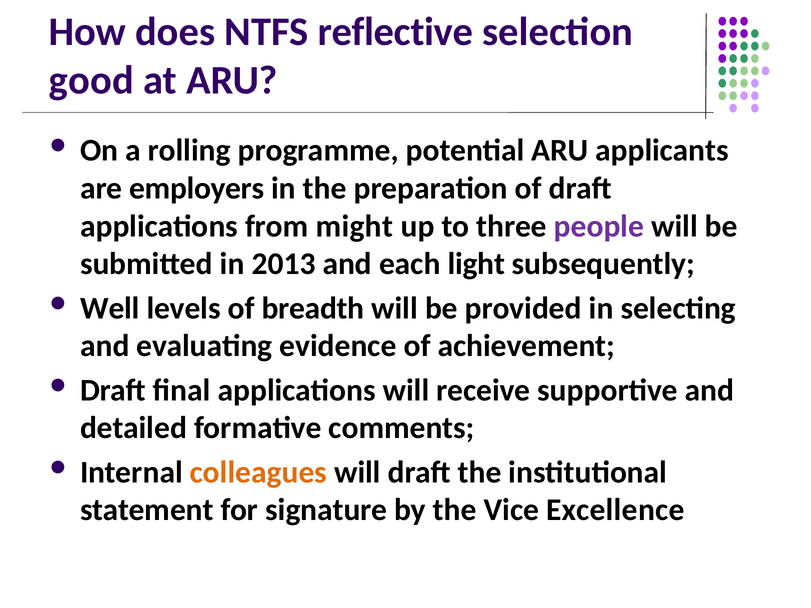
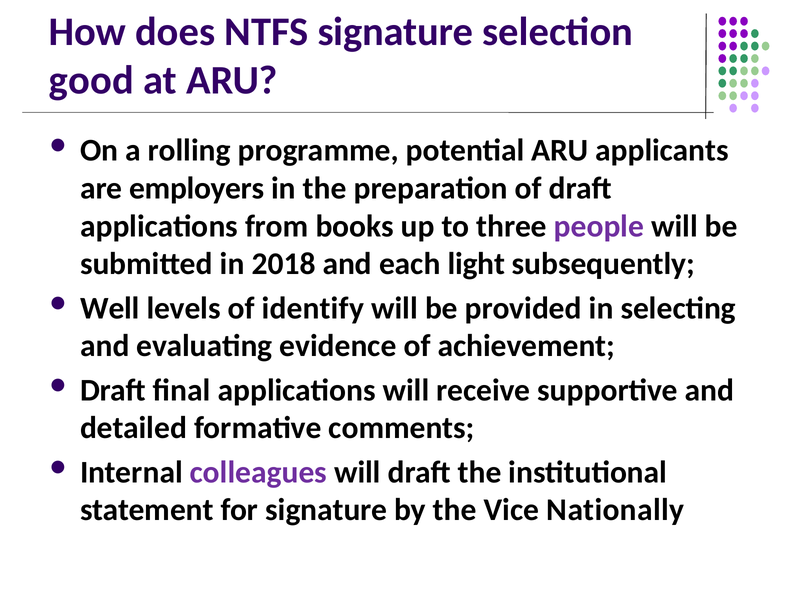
NTFS reflective: reflective -> signature (395, 32)
might: might -> books (355, 226)
2013: 2013 -> 2018 (284, 264)
breadth: breadth -> identify (313, 308)
colleagues colour: orange -> purple (258, 472)
Excellence: Excellence -> Nationally (615, 510)
